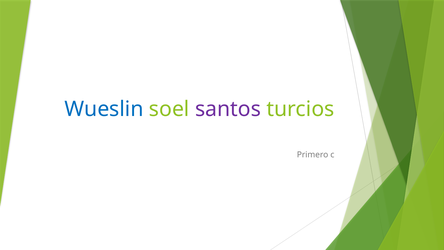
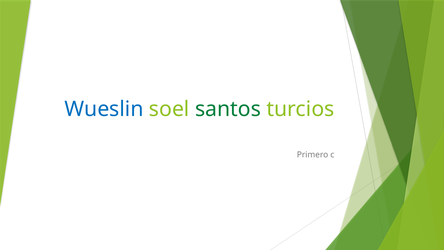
santos colour: purple -> green (228, 109)
